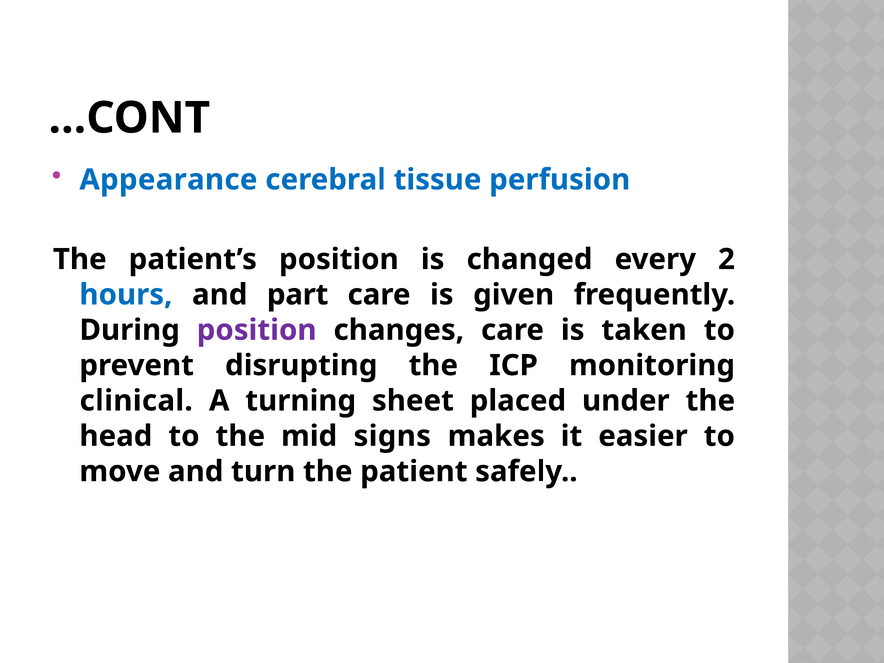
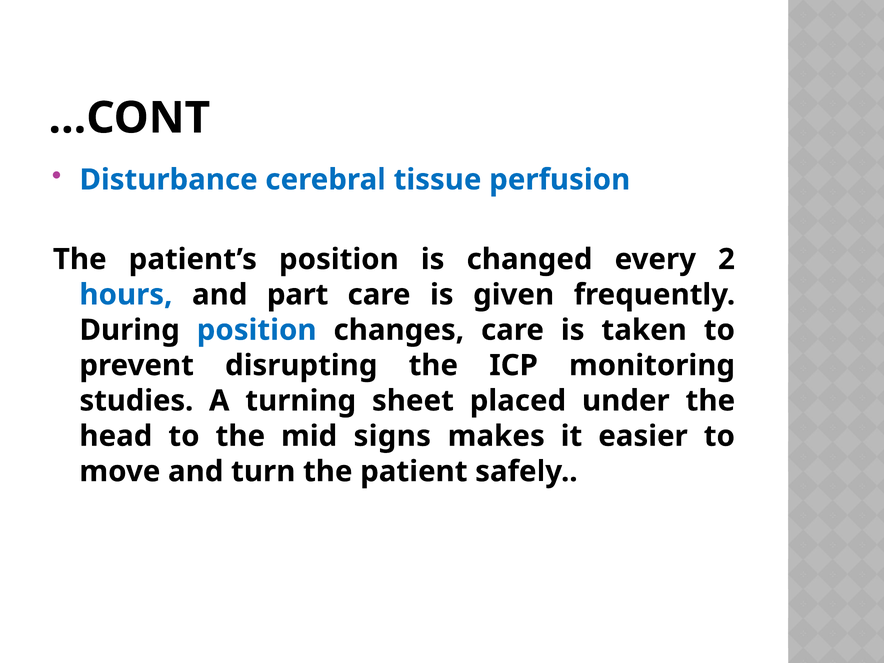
Appearance: Appearance -> Disturbance (169, 180)
position colour: purple -> blue (257, 330)
clinical: clinical -> studies (136, 401)
